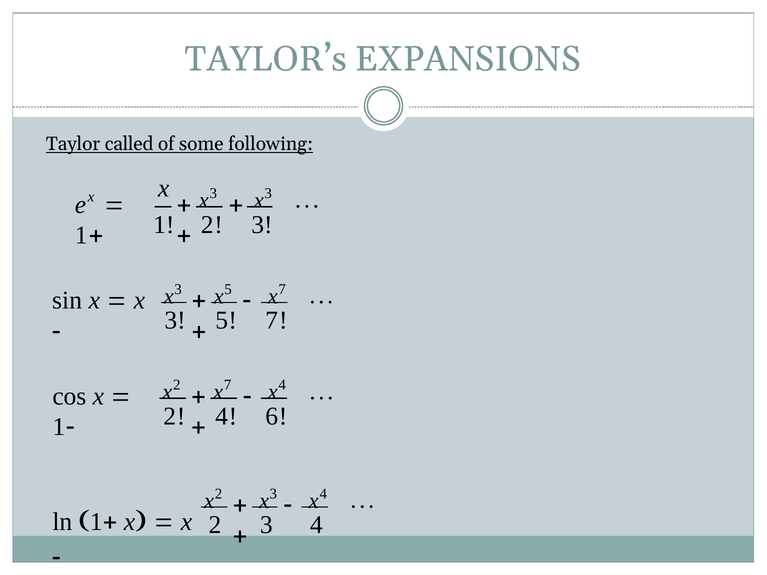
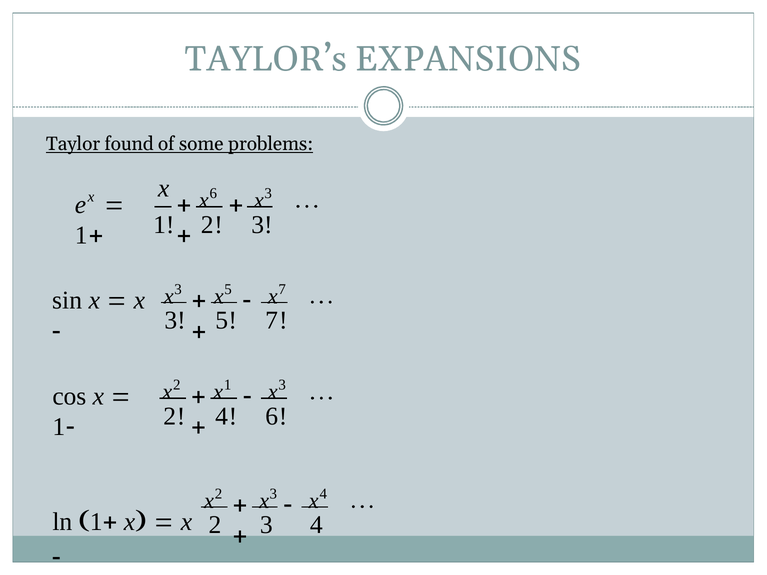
called: called -> found (129, 144)
following: following -> problems (271, 144)
x x 3: 3 -> 6 (213, 193)
2 x 7: 7 -> 1 (228, 385)
4: 4 -> 3 (282, 385)
